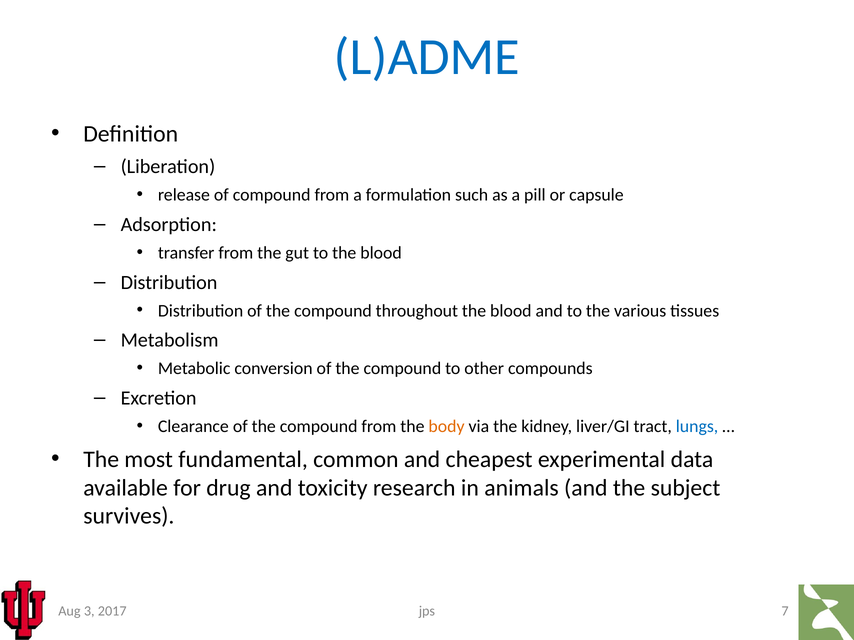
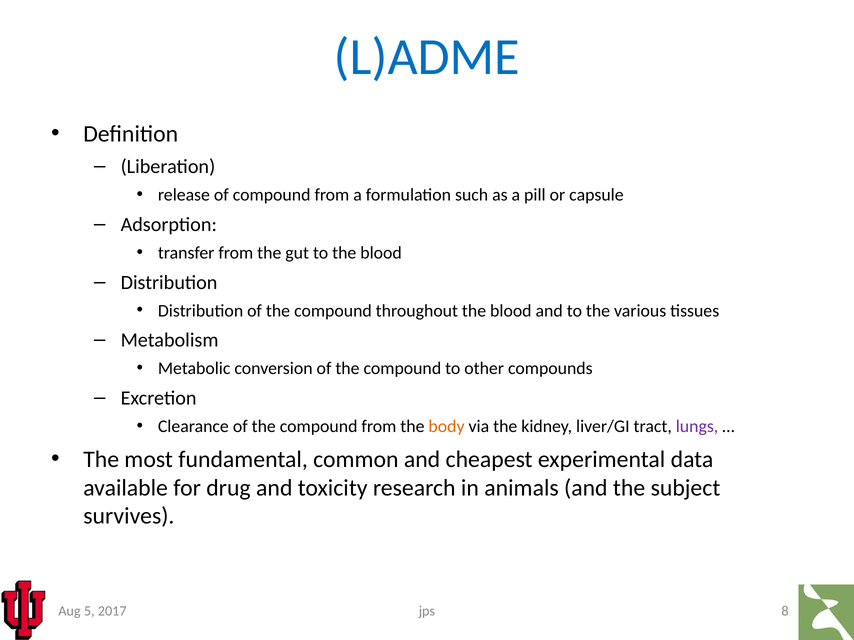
lungs colour: blue -> purple (697, 427)
7: 7 -> 8 (785, 612)
3: 3 -> 5 (89, 612)
